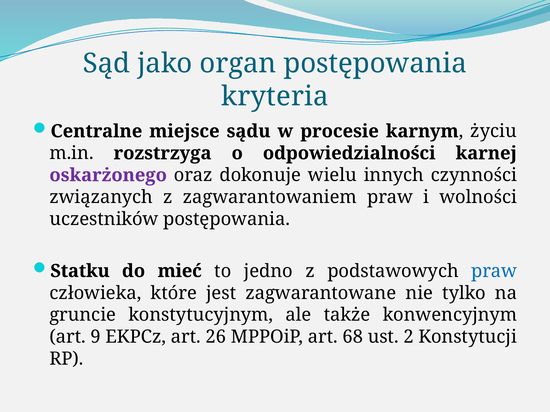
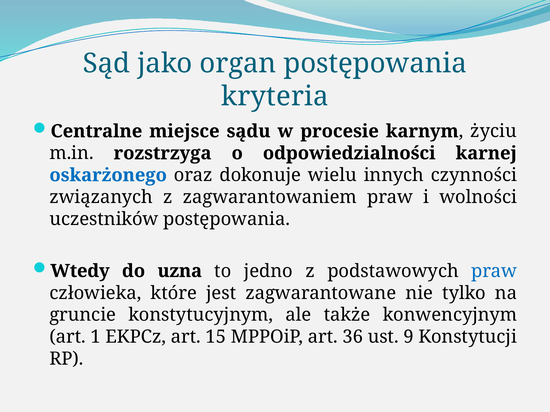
oskarżonego colour: purple -> blue (108, 175)
Statku: Statku -> Wtedy (80, 271)
mieć: mieć -> uzna (180, 271)
9: 9 -> 1 (96, 337)
26: 26 -> 15 (216, 337)
68: 68 -> 36 (353, 337)
2: 2 -> 9 (409, 337)
